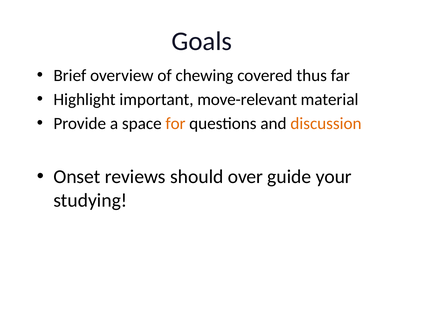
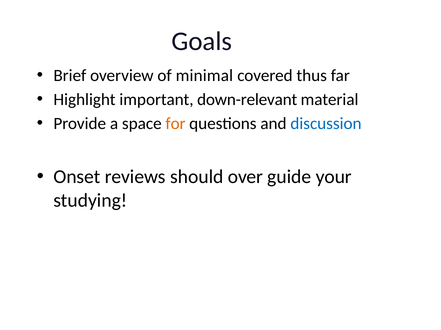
chewing: chewing -> minimal (204, 76)
move-relevant: move-relevant -> down-relevant (247, 100)
discussion colour: orange -> blue (326, 124)
